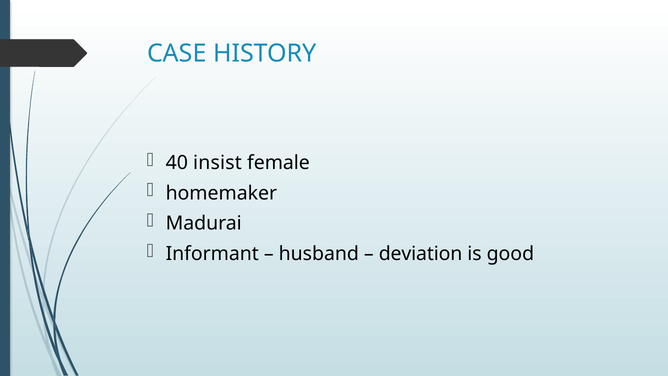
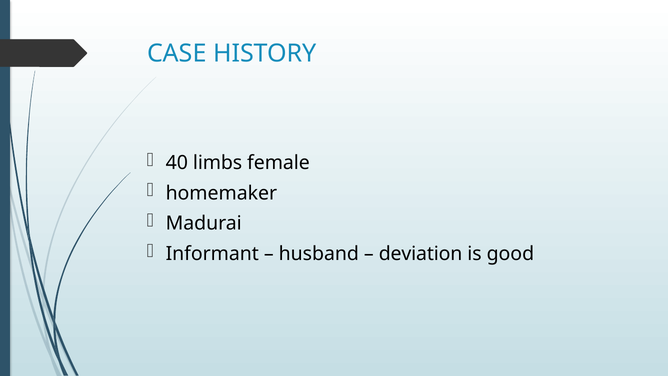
insist: insist -> limbs (218, 163)
